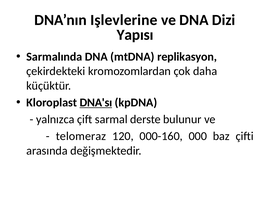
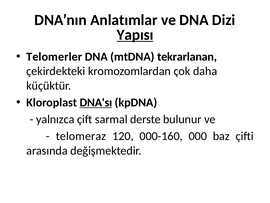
Işlevlerine: Işlevlerine -> Anlatımlar (124, 20)
Yapısı underline: none -> present (135, 35)
Sarmalında: Sarmalında -> Telomerler (54, 57)
replikasyon: replikasyon -> tekrarlanan (187, 57)
